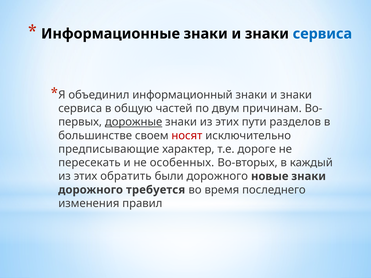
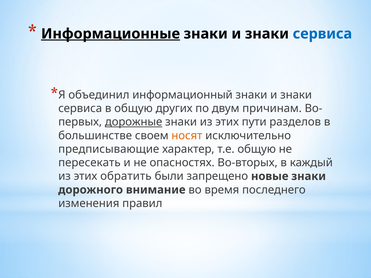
Информационные underline: none -> present (111, 34)
частей: частей -> других (174, 108)
носят colour: red -> orange (187, 136)
т.е дороге: дороге -> общую (257, 149)
особенных: особенных -> опасностях (182, 163)
были дорожного: дорожного -> запрещено (217, 176)
требуется: требуется -> внимание (156, 190)
